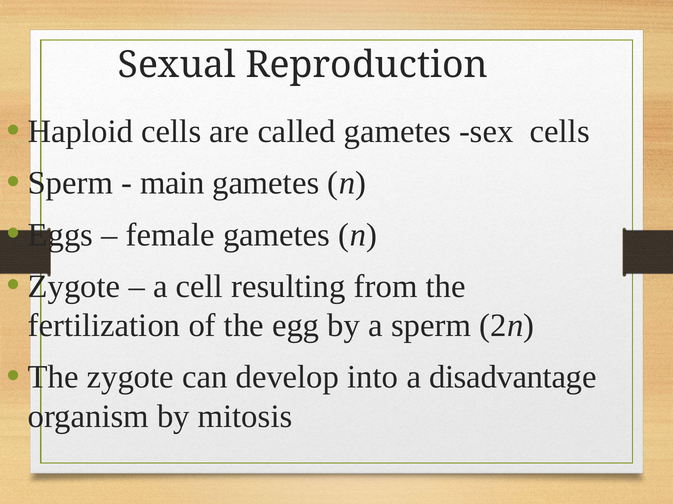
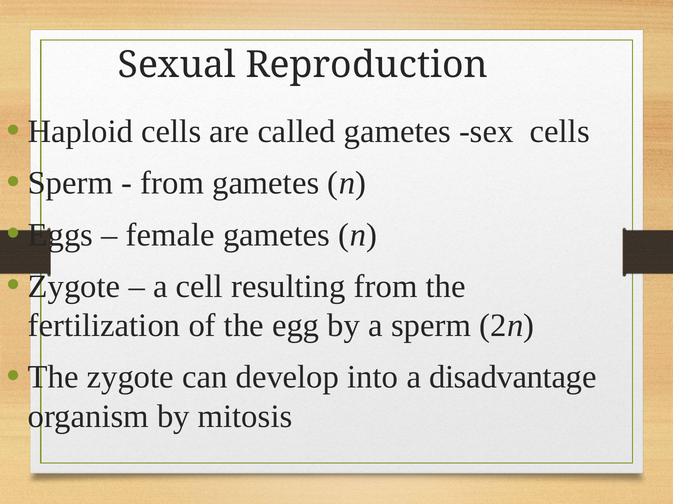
main: main -> from (172, 183)
